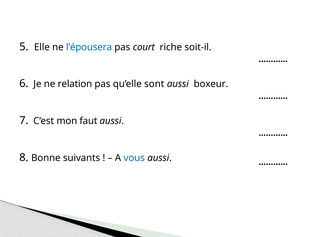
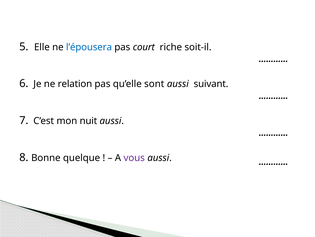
boxeur: boxeur -> suivant (211, 84)
faut: faut -> nuit (88, 121)
suivants: suivants -> quelque (82, 157)
vous colour: blue -> purple (134, 157)
